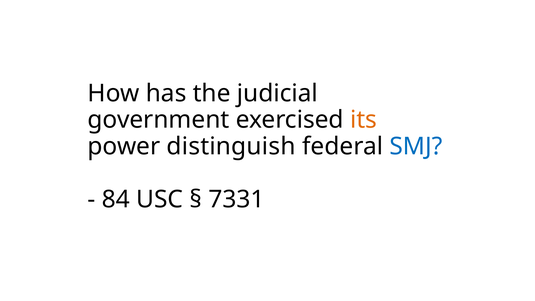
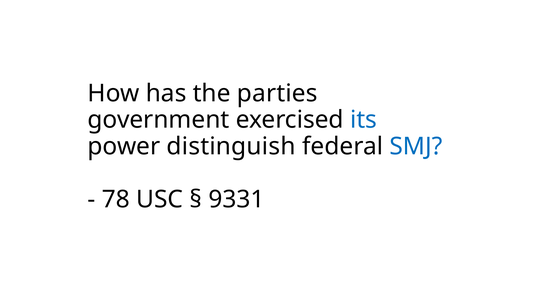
judicial: judicial -> parties (277, 93)
its colour: orange -> blue (364, 120)
84: 84 -> 78 (116, 199)
7331: 7331 -> 9331 (237, 199)
